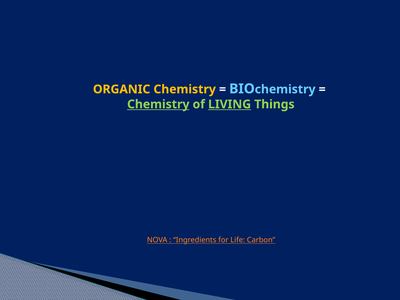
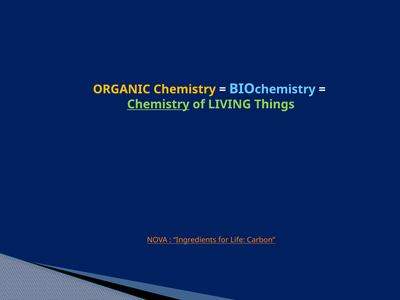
LIVING underline: present -> none (230, 104)
